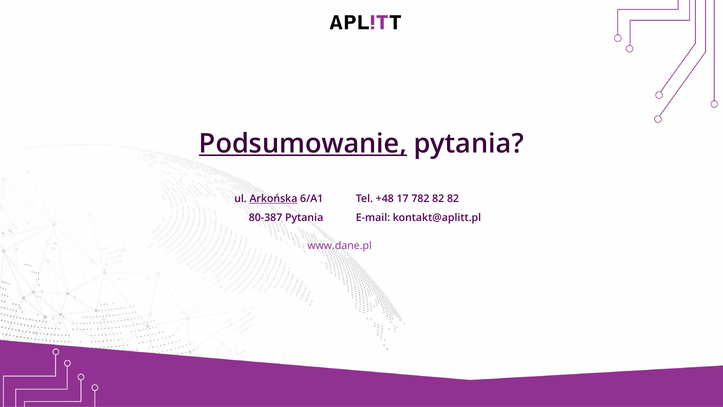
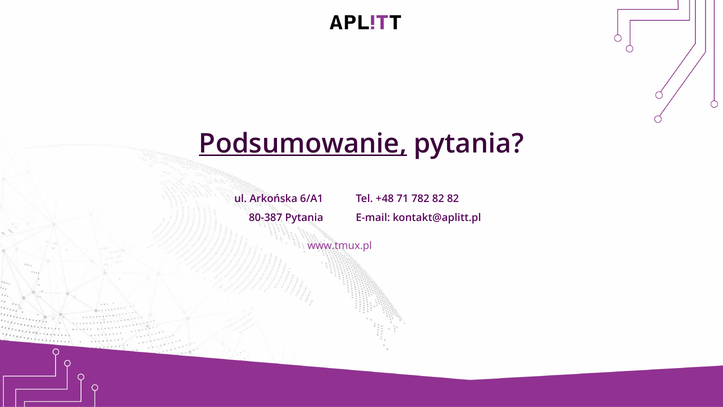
Arkońska underline: present -> none (273, 198)
17: 17 -> 71 (403, 198)
www.dane.pl: www.dane.pl -> www.tmux.pl (340, 246)
